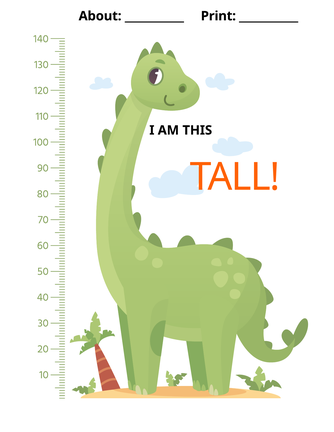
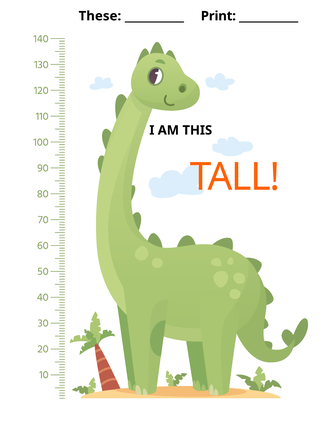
About: About -> These (100, 16)
